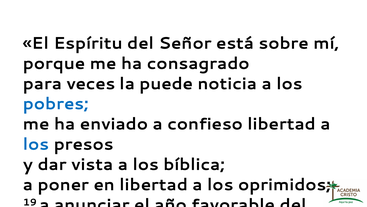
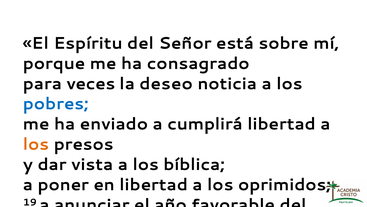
puede: puede -> deseo (166, 83)
confieso: confieso -> cumplirá (205, 124)
los colour: blue -> orange (36, 144)
